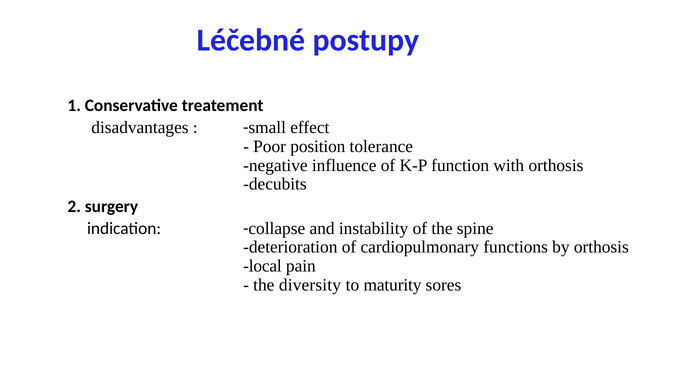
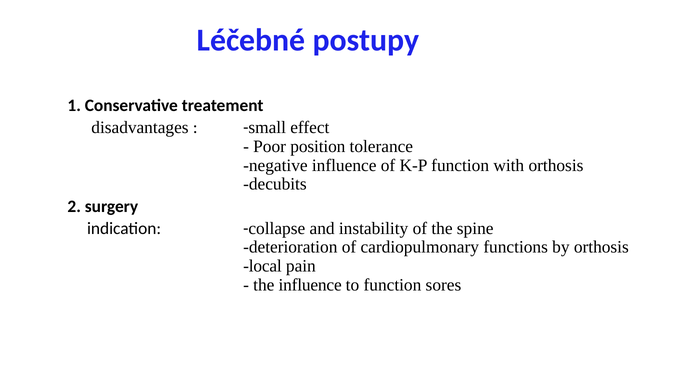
the diversity: diversity -> influence (310, 284)
to maturity: maturity -> function (392, 284)
